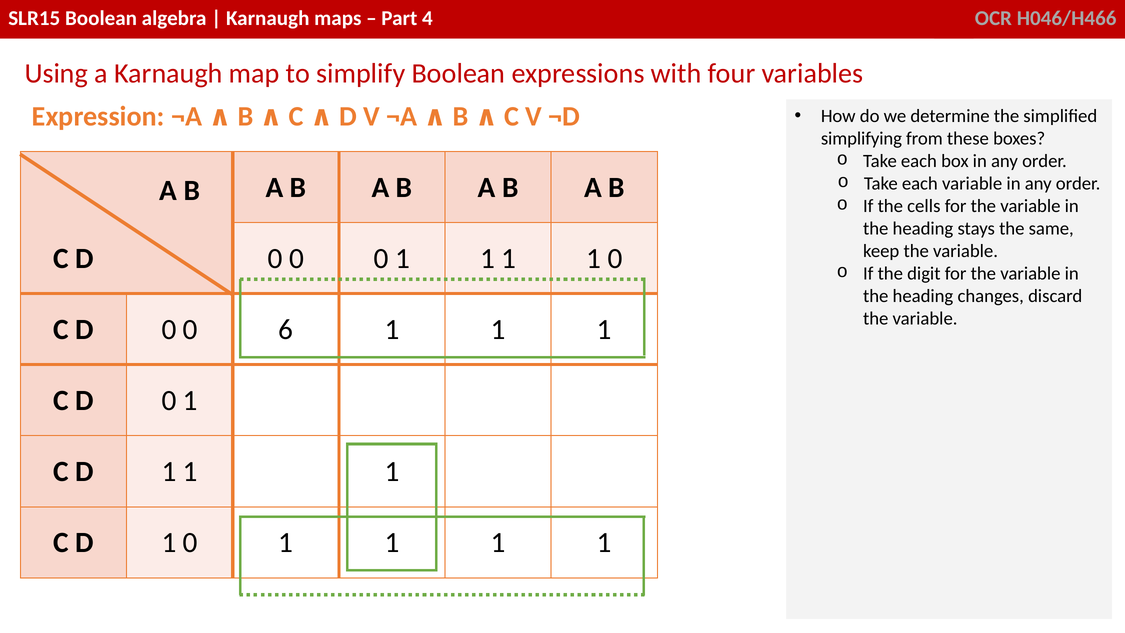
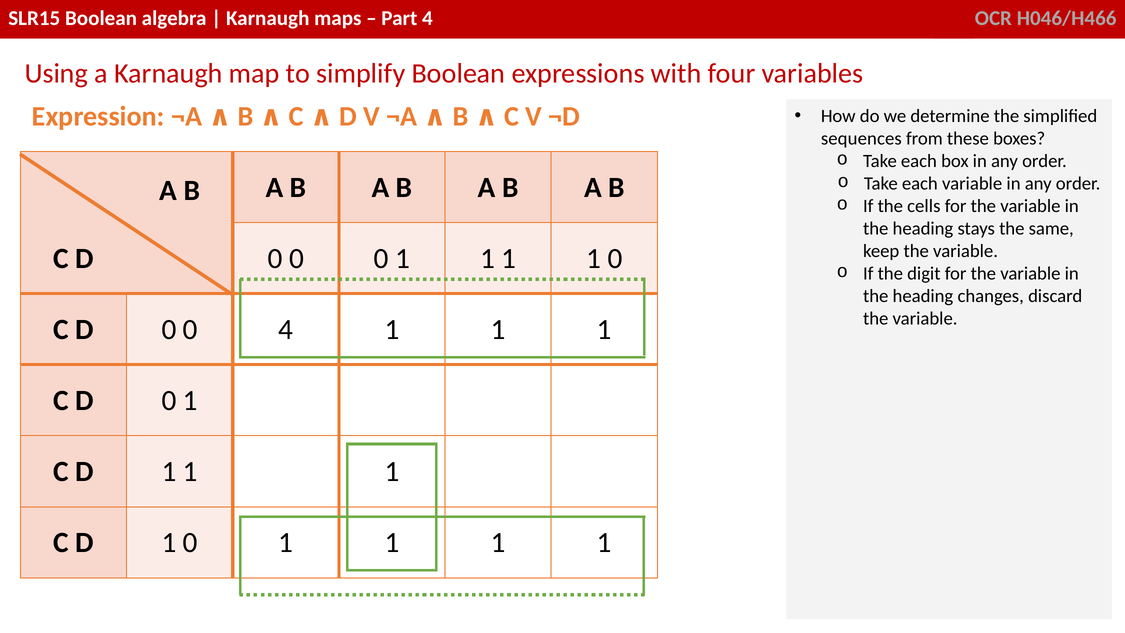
simplifying: simplifying -> sequences (861, 138)
0 6: 6 -> 4 (286, 329)
